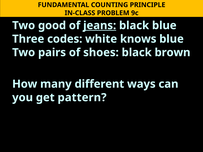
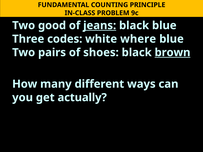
knows: knows -> where (138, 39)
brown underline: none -> present (173, 53)
pattern: pattern -> actually (82, 98)
